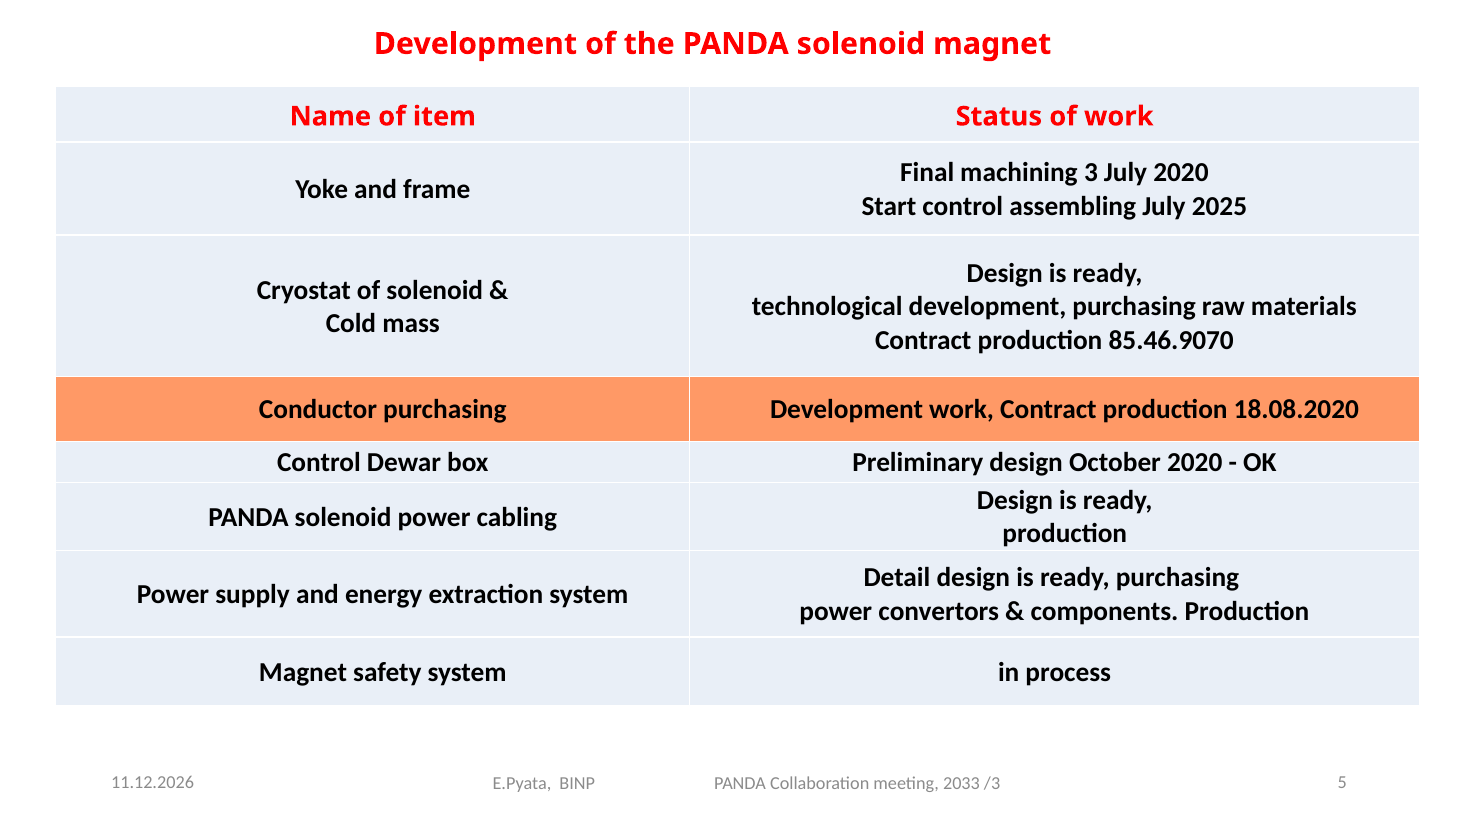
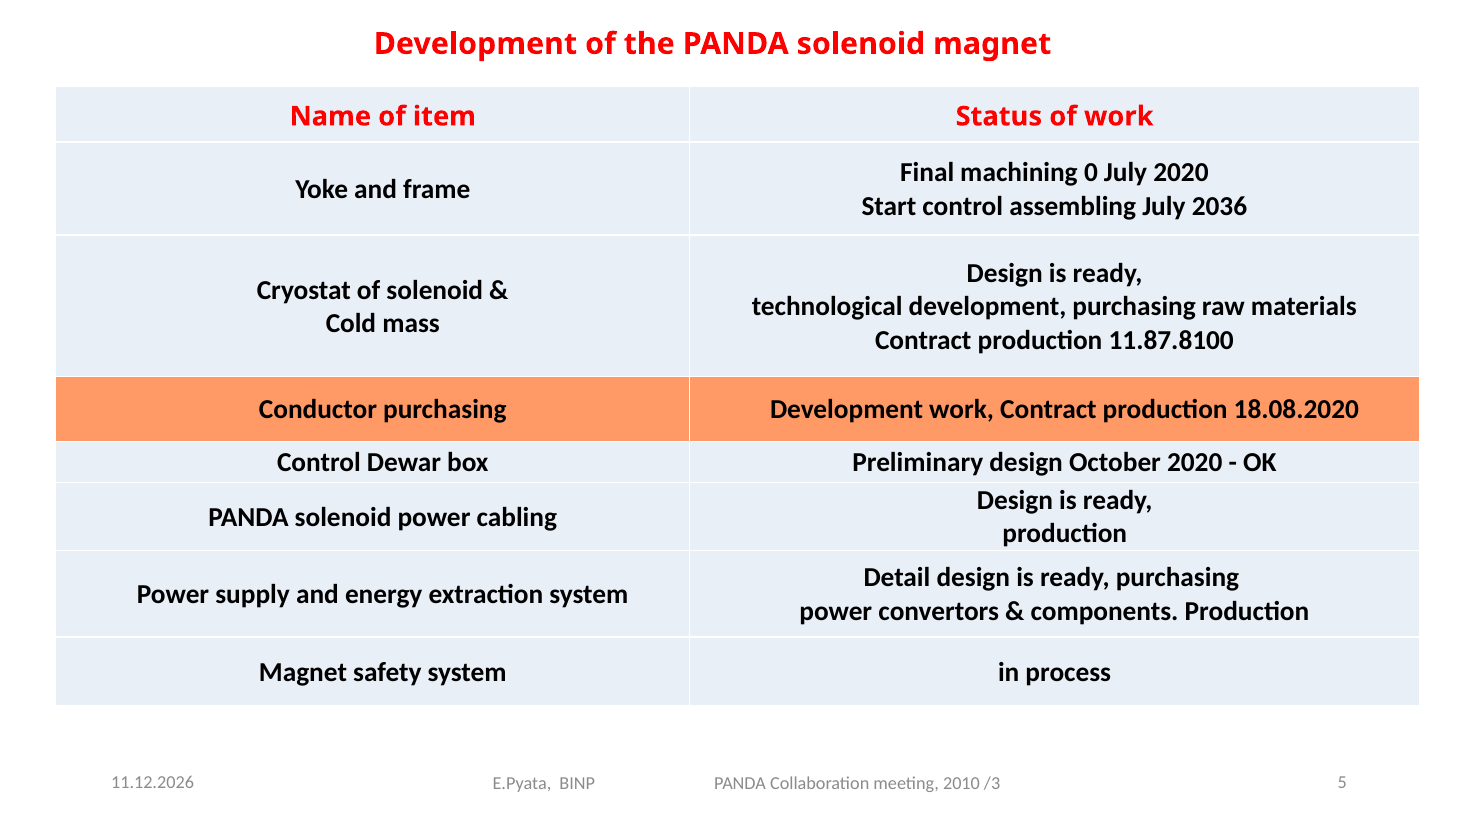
3: 3 -> 0 (1091, 173)
2025: 2025 -> 2036 (1219, 206)
85.46.9070: 85.46.9070 -> 11.87.8100 (1171, 340)
2033: 2033 -> 2010 (962, 783)
